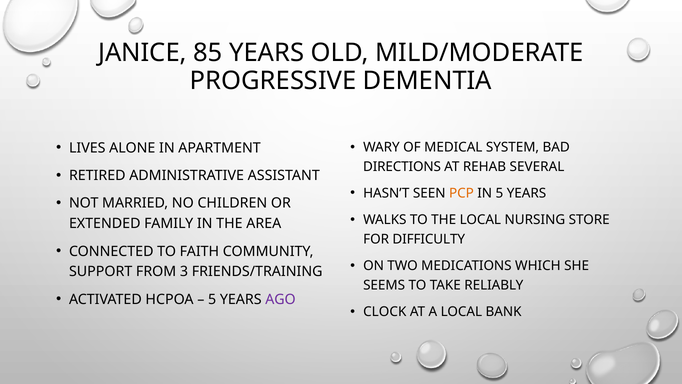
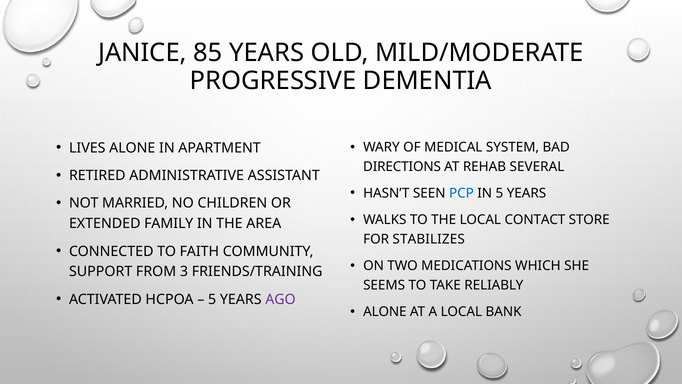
PCP colour: orange -> blue (461, 193)
NURSING: NURSING -> CONTACT (535, 220)
DIFFICULTY: DIFFICULTY -> STABILIZES (429, 239)
CLOCK: CLOCK -> ALONE (385, 312)
